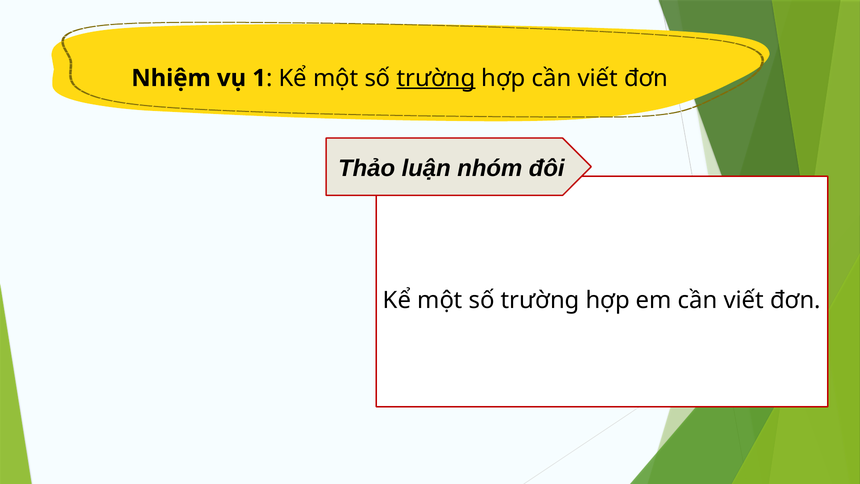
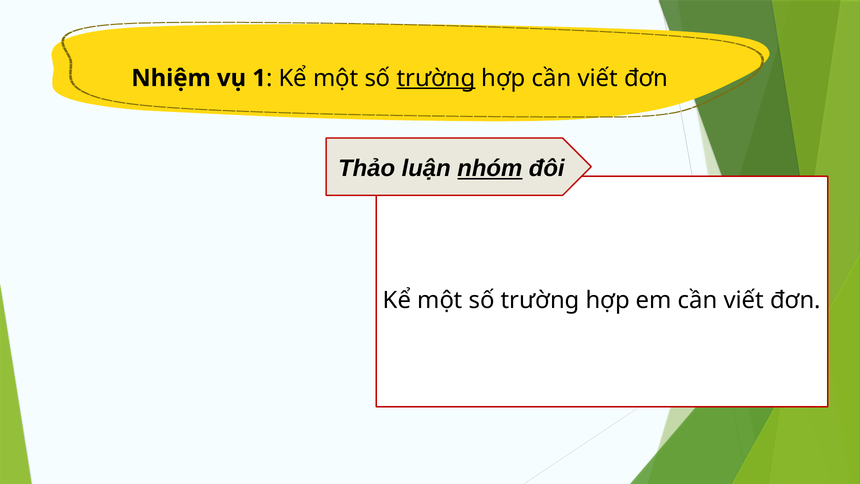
nhóm underline: none -> present (490, 168)
